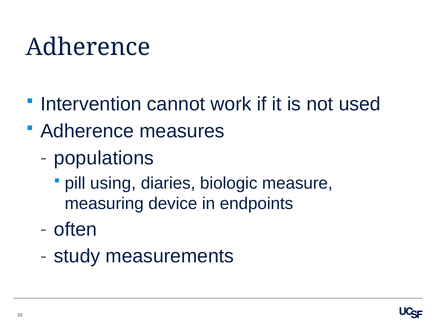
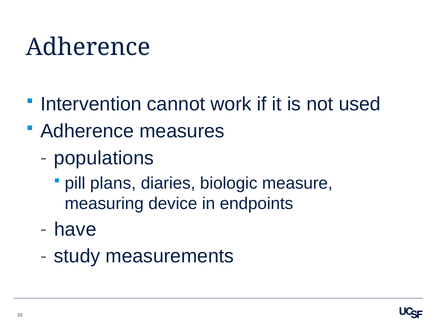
using: using -> plans (113, 183)
often: often -> have (75, 229)
